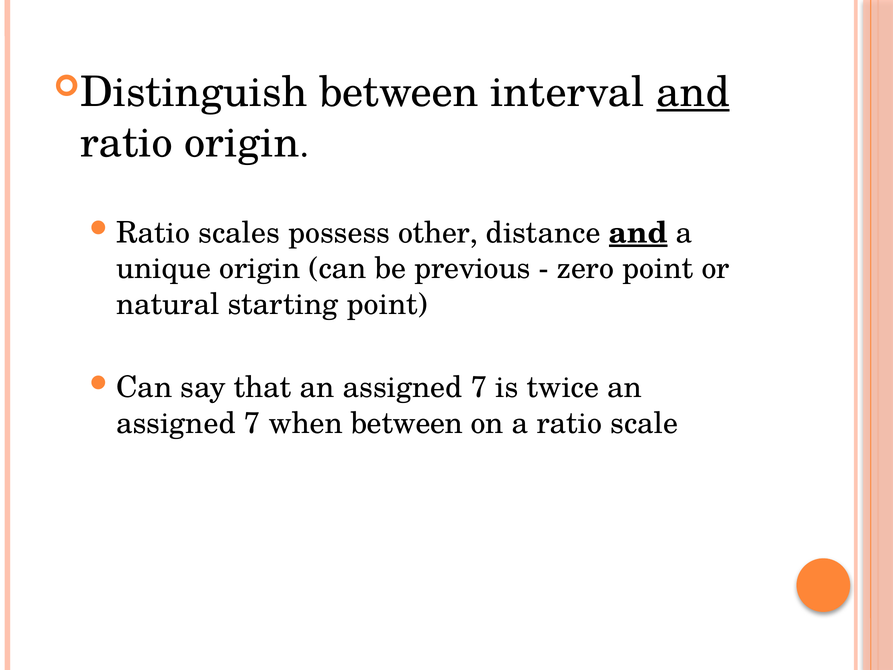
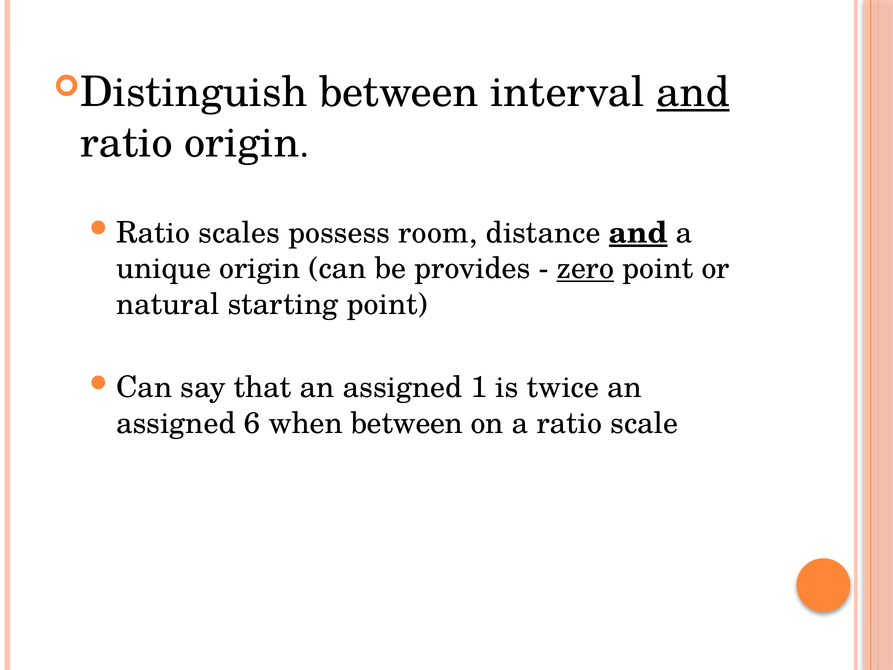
other: other -> room (438, 233)
previous: previous -> provides (472, 268)
zero underline: none -> present (585, 268)
that an assigned 7: 7 -> 1 (479, 387)
7: 7 -> 6 (252, 423)
